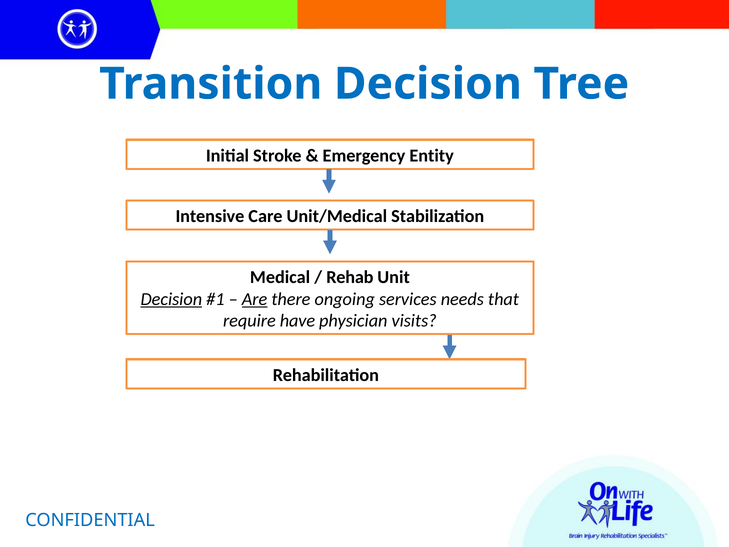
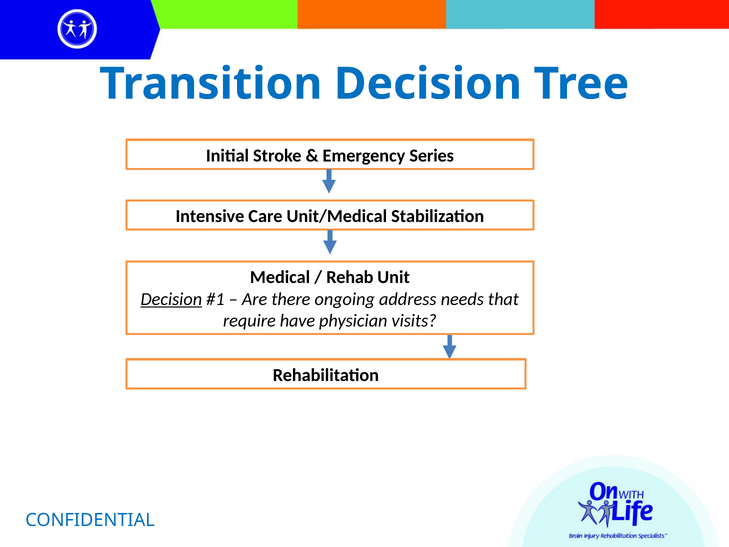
Entity: Entity -> Series (432, 155)
Are underline: present -> none (255, 299)
services: services -> address (408, 299)
